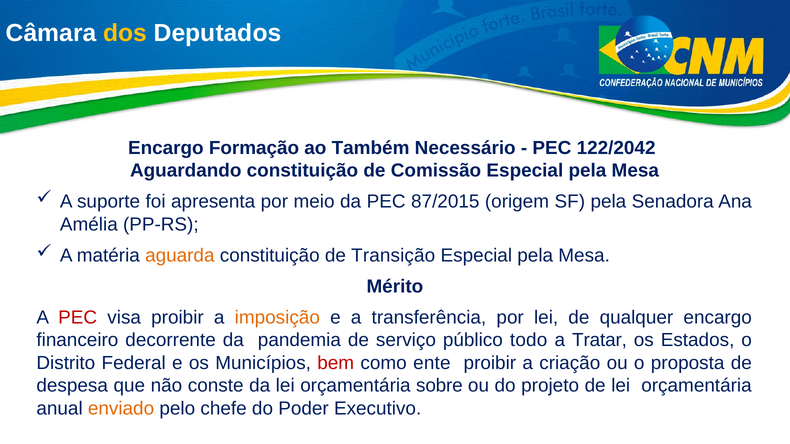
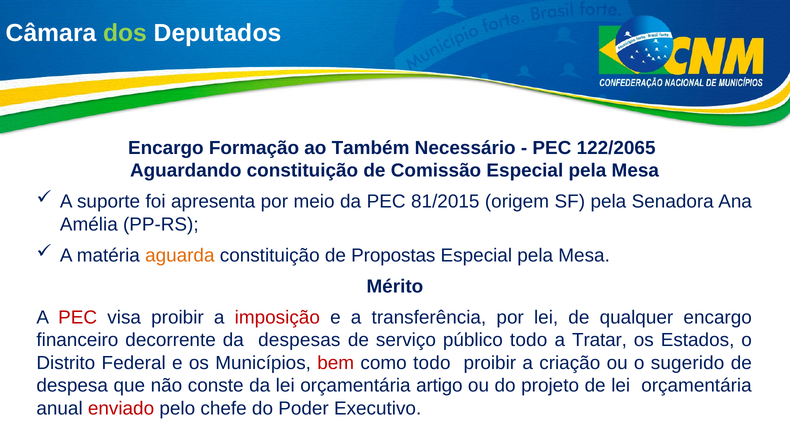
dos colour: yellow -> light green (125, 33)
122/2042: 122/2042 -> 122/2065 (616, 148)
87/2015: 87/2015 -> 81/2015 (445, 202)
Transição: Transição -> Propostas (393, 256)
imposição colour: orange -> red (277, 318)
pandemia: pandemia -> despesas (299, 340)
como ente: ente -> todo (432, 363)
proposta: proposta -> sugerido (688, 363)
sobre: sobre -> artigo (439, 386)
enviado colour: orange -> red (121, 409)
